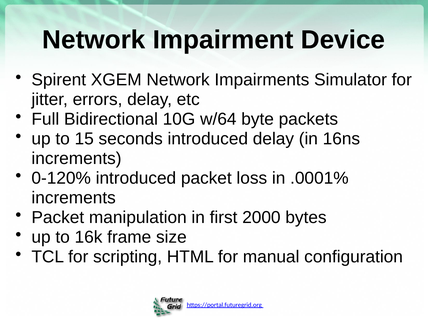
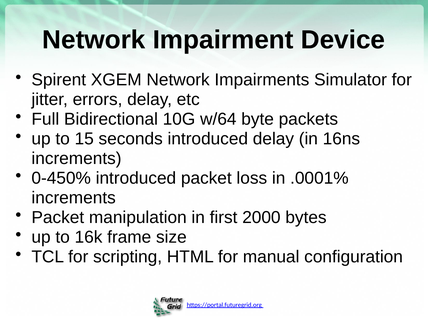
0-120%: 0-120% -> 0-450% (61, 178)
